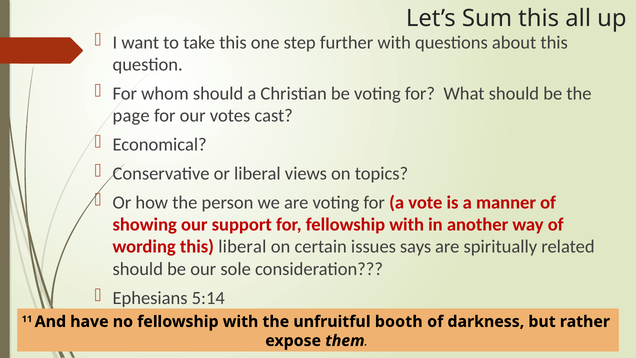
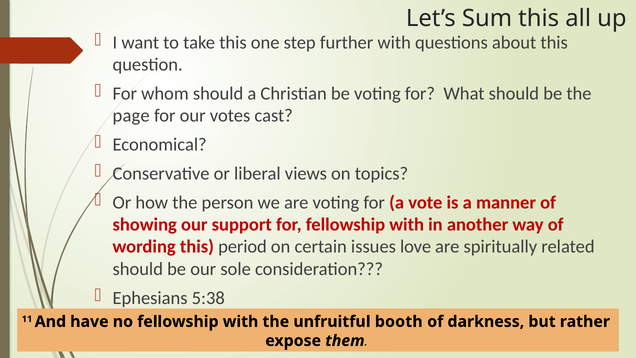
this liberal: liberal -> period (242, 247)
says: says -> love (416, 247)
5:14: 5:14 -> 5:38 (208, 298)
